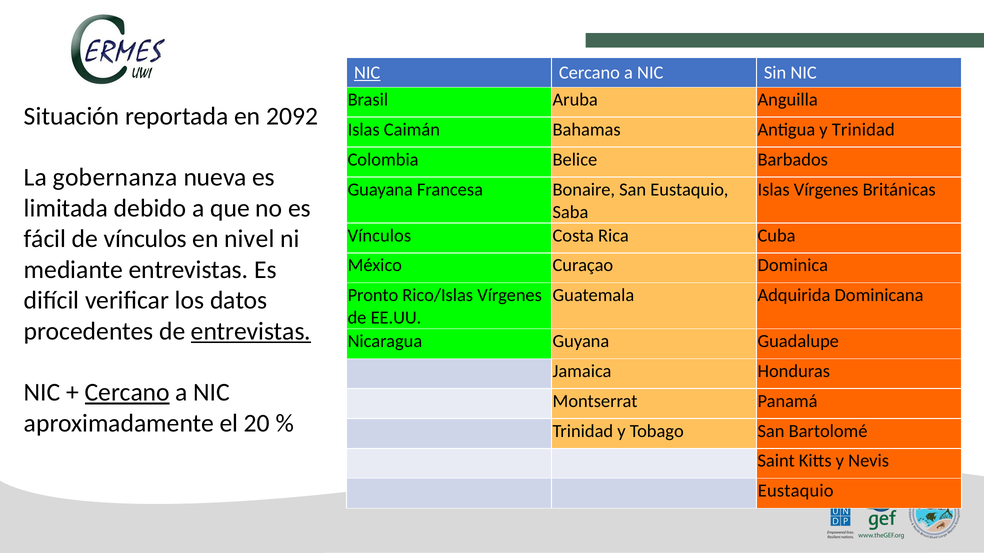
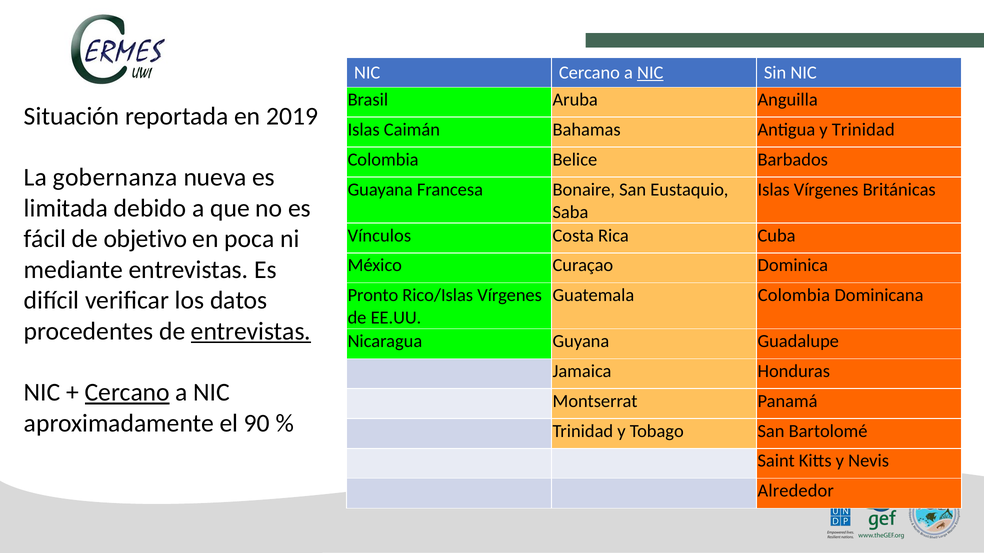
NIC underline: present -> none (367, 73)
NIC underline: none -> present (650, 73)
2092: 2092 -> 2019 (292, 116)
de vínculos: vínculos -> objetivo (145, 239)
nivel: nivel -> poca (249, 239)
Guatemala Adquirida: Adquirida -> Colombia (794, 296)
20: 20 -> 90 (257, 424)
Eustaquio: Eustaquio -> Alrededor (796, 491)
